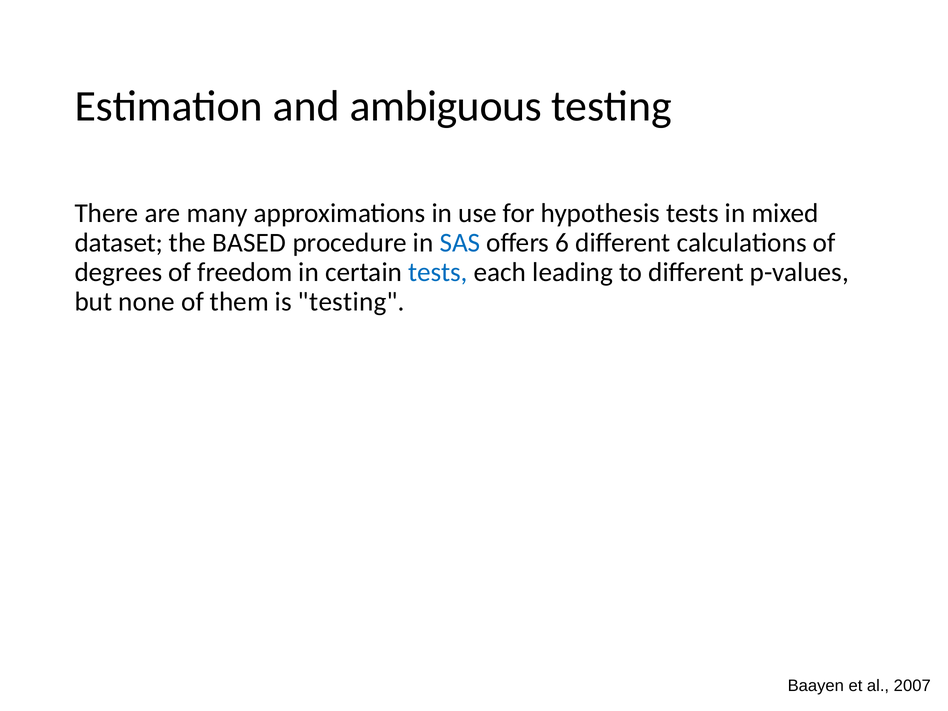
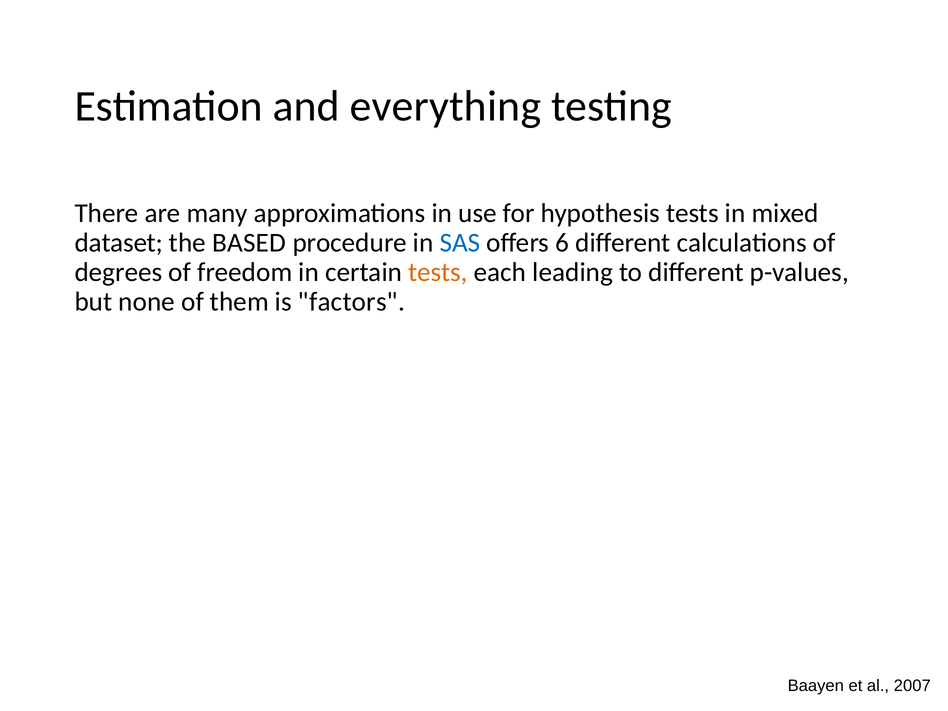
ambiguous: ambiguous -> everything (445, 106)
tests colour: blue -> orange (438, 272)
is testing: testing -> factors (351, 302)
